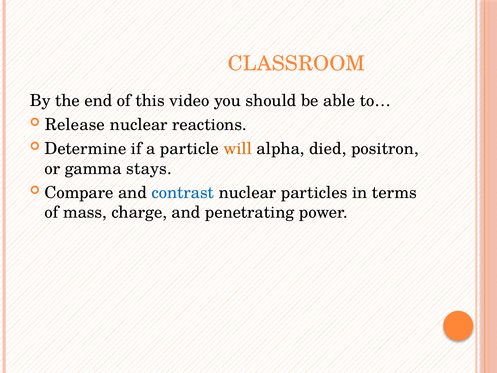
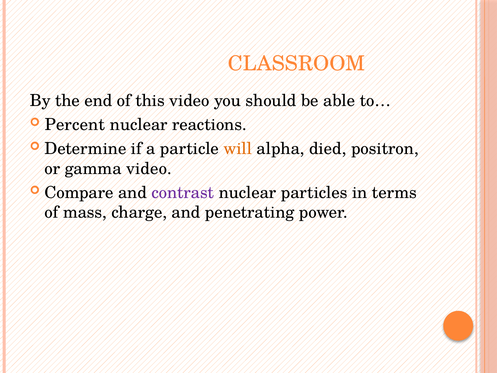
Release: Release -> Percent (75, 125)
gamma stays: stays -> video (149, 168)
contrast colour: blue -> purple (183, 192)
